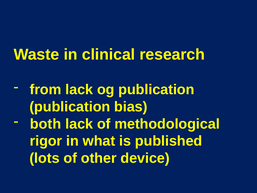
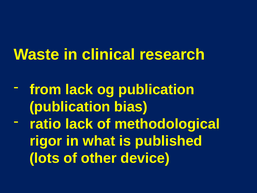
both: both -> ratio (45, 124)
